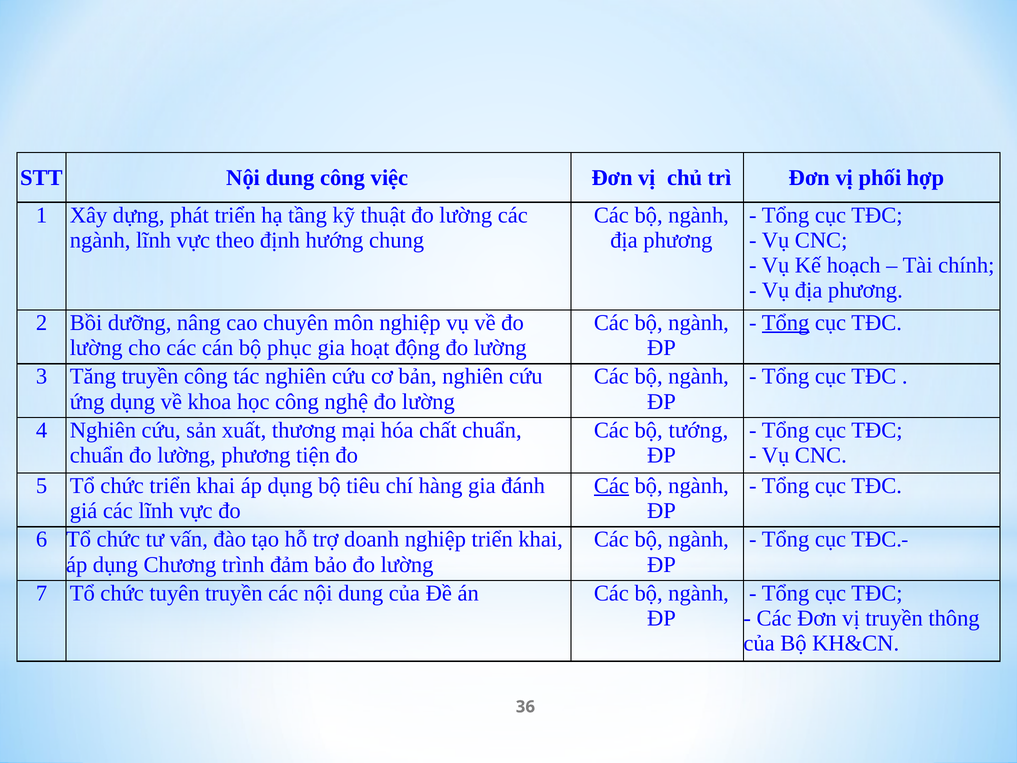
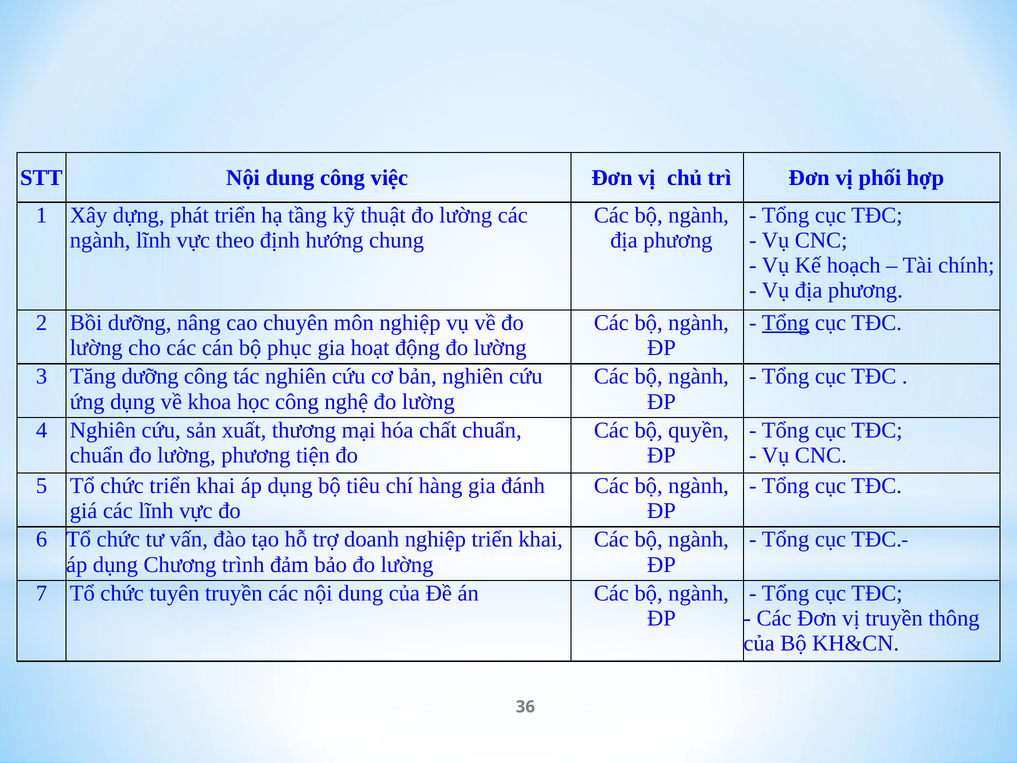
Tăng truyền: truyền -> dưỡng (150, 376)
tướng: tướng -> quyền (699, 430)
Các underline: present -> none (611, 486)
